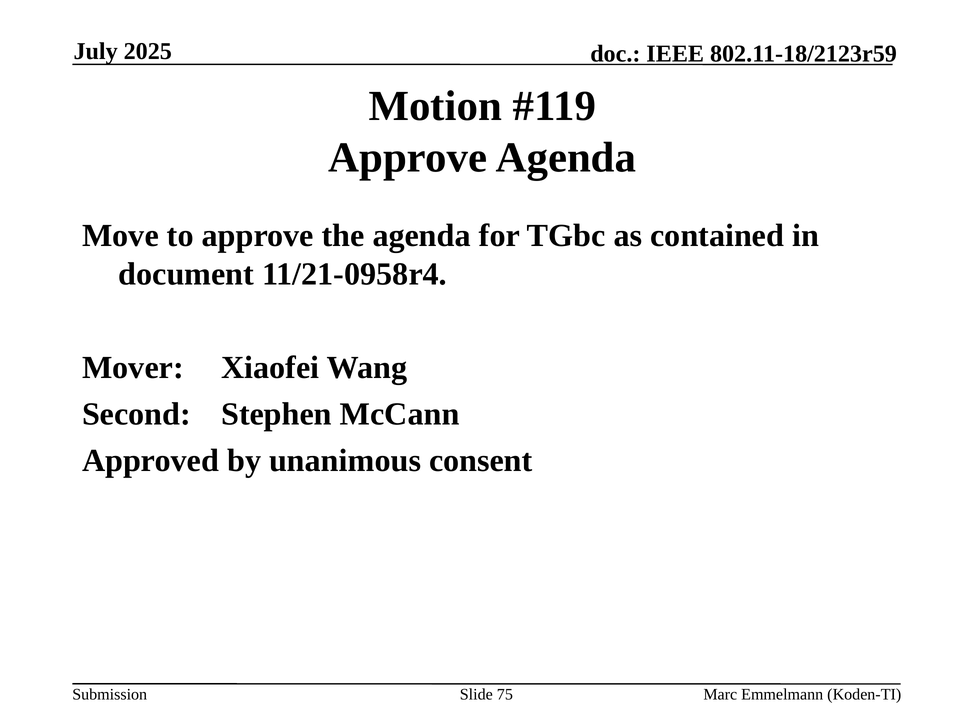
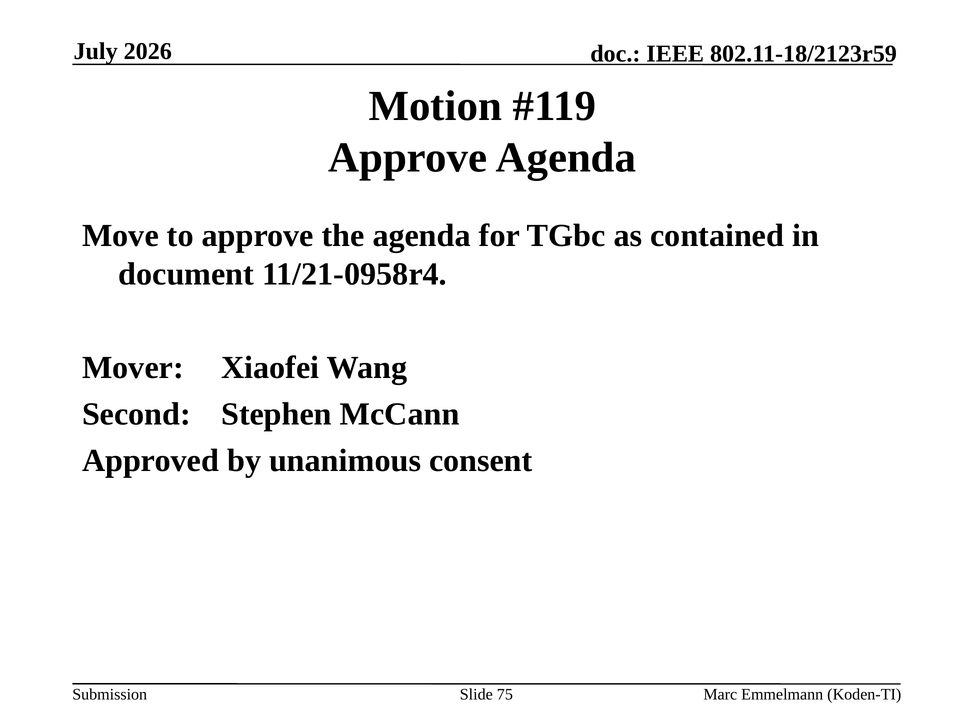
2025: 2025 -> 2026 (148, 51)
